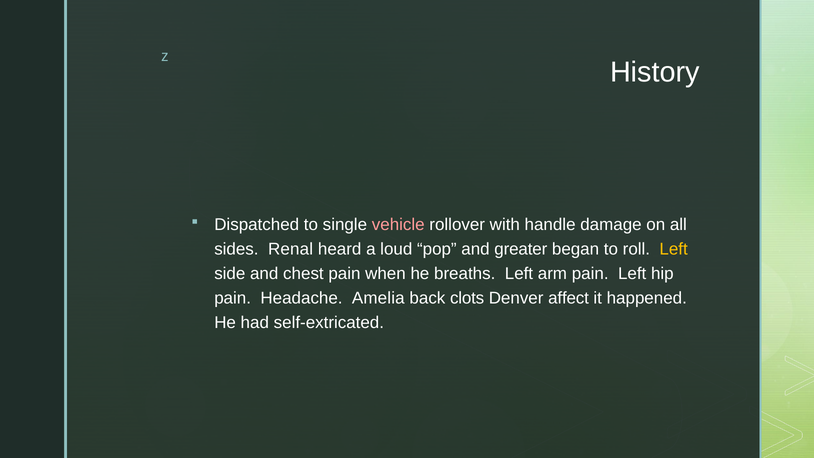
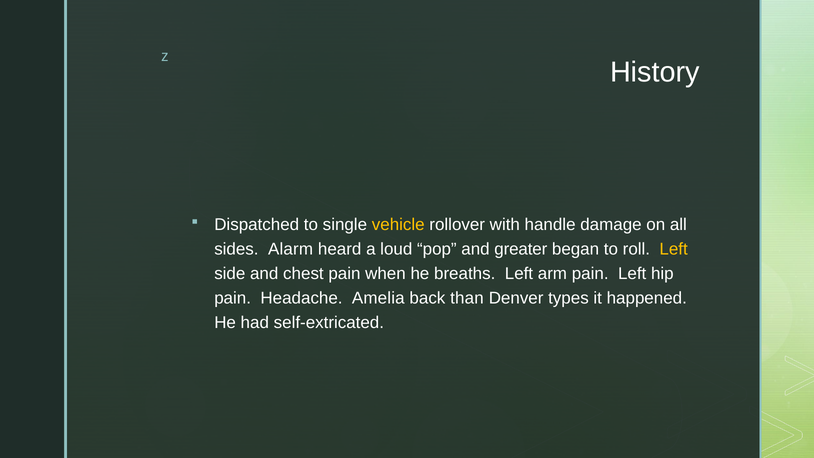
vehicle colour: pink -> yellow (398, 225)
Renal: Renal -> Alarm (291, 249)
clots: clots -> than (467, 298)
affect: affect -> types (568, 298)
